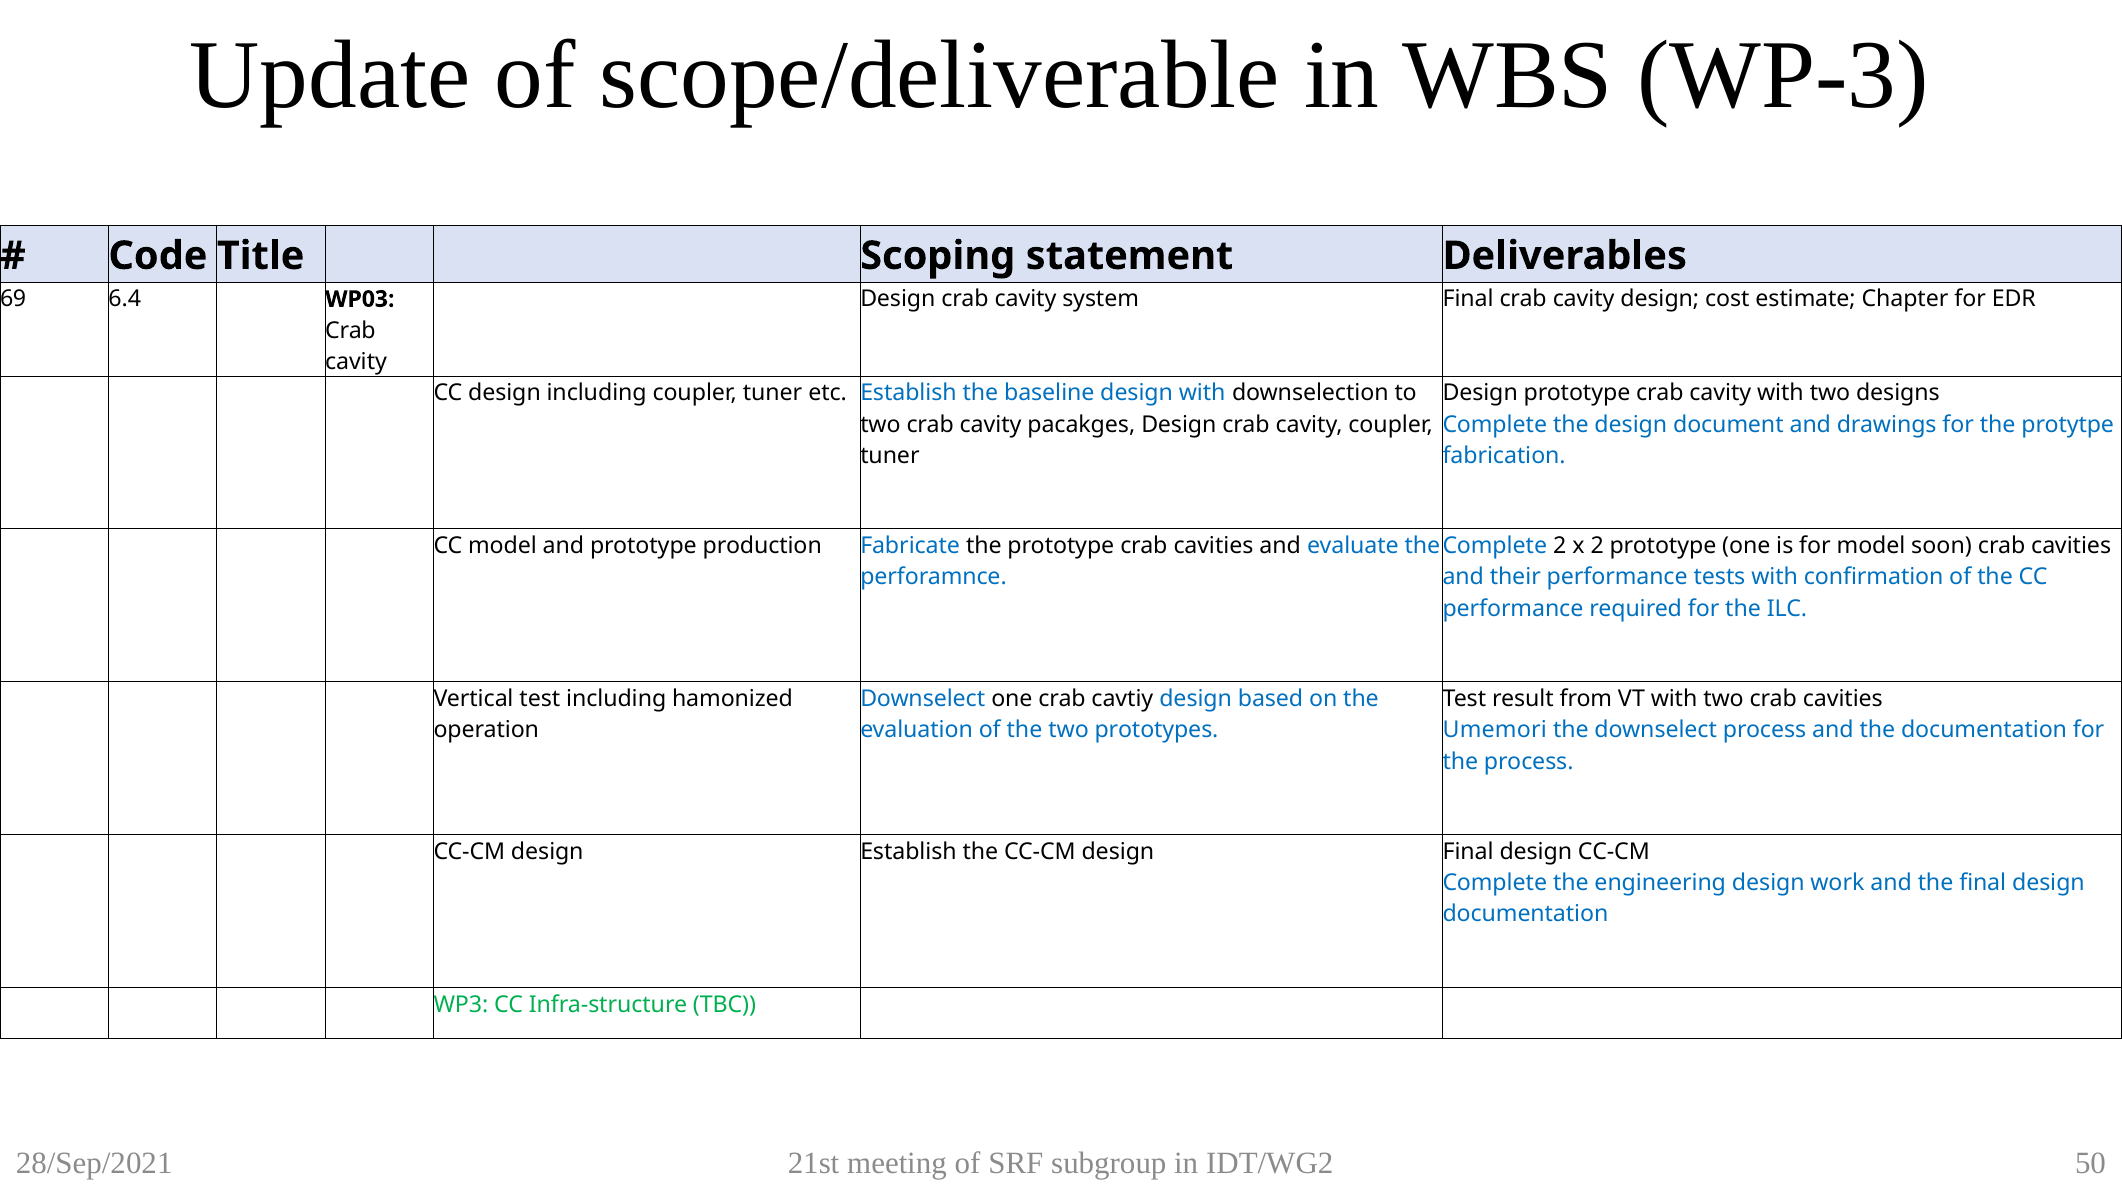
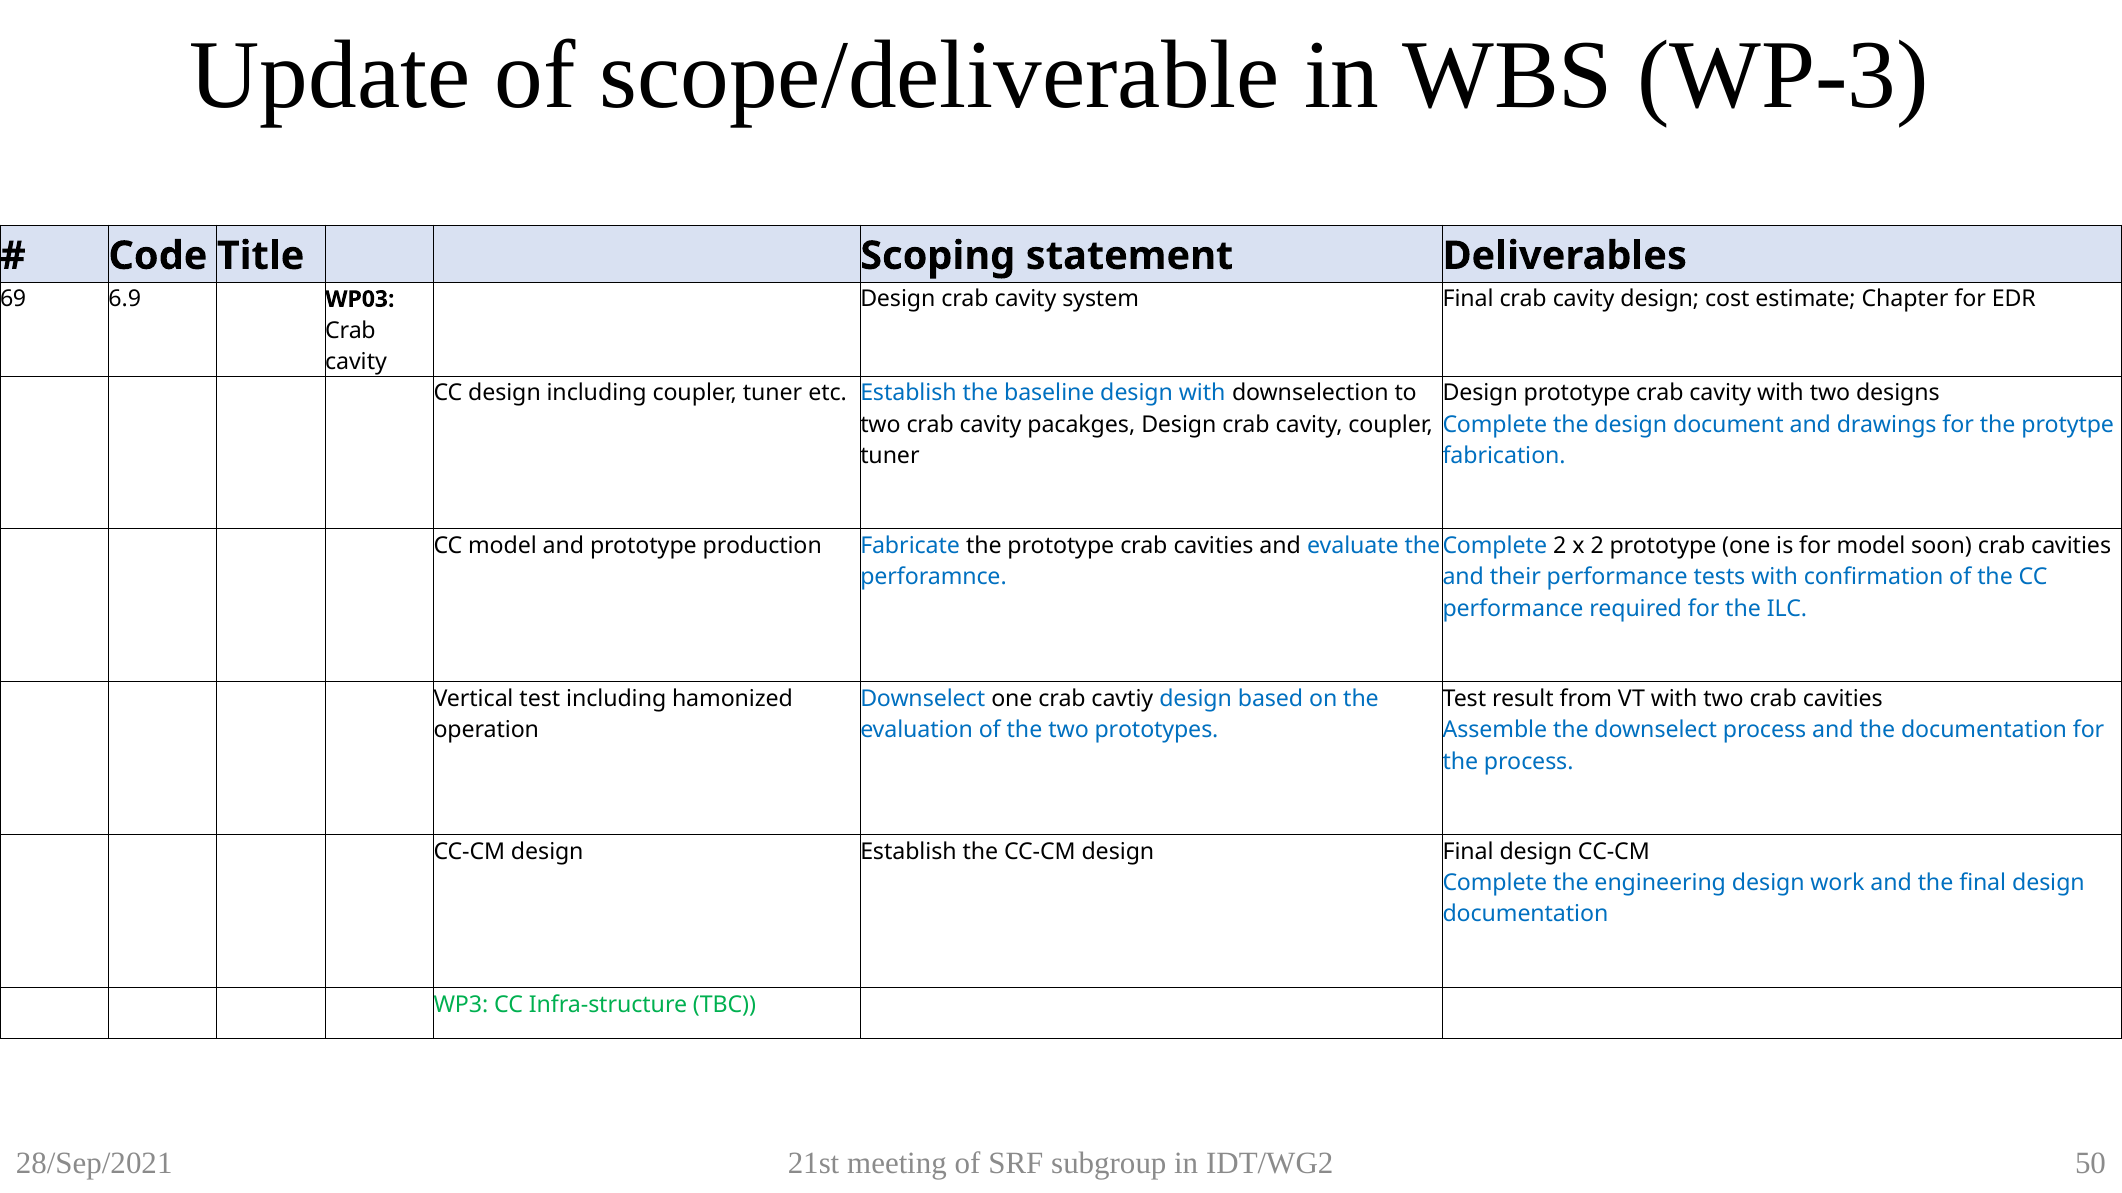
6.4: 6.4 -> 6.9 (125, 299)
Umemori: Umemori -> Assemble (1495, 730)
